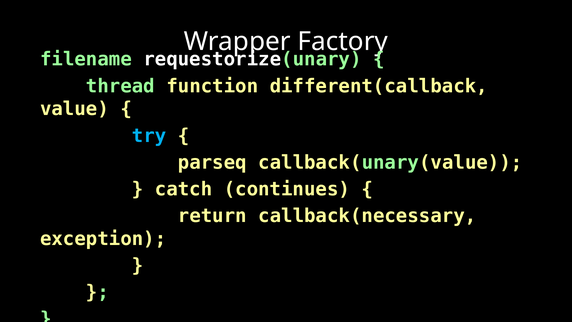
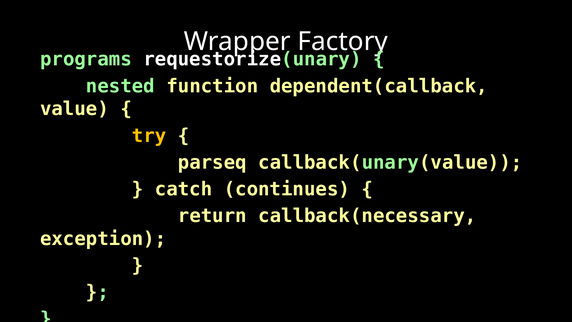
filename: filename -> programs (86, 59)
thread: thread -> nested (120, 86)
different(callback: different(callback -> dependent(callback (379, 86)
try colour: light blue -> yellow (149, 136)
